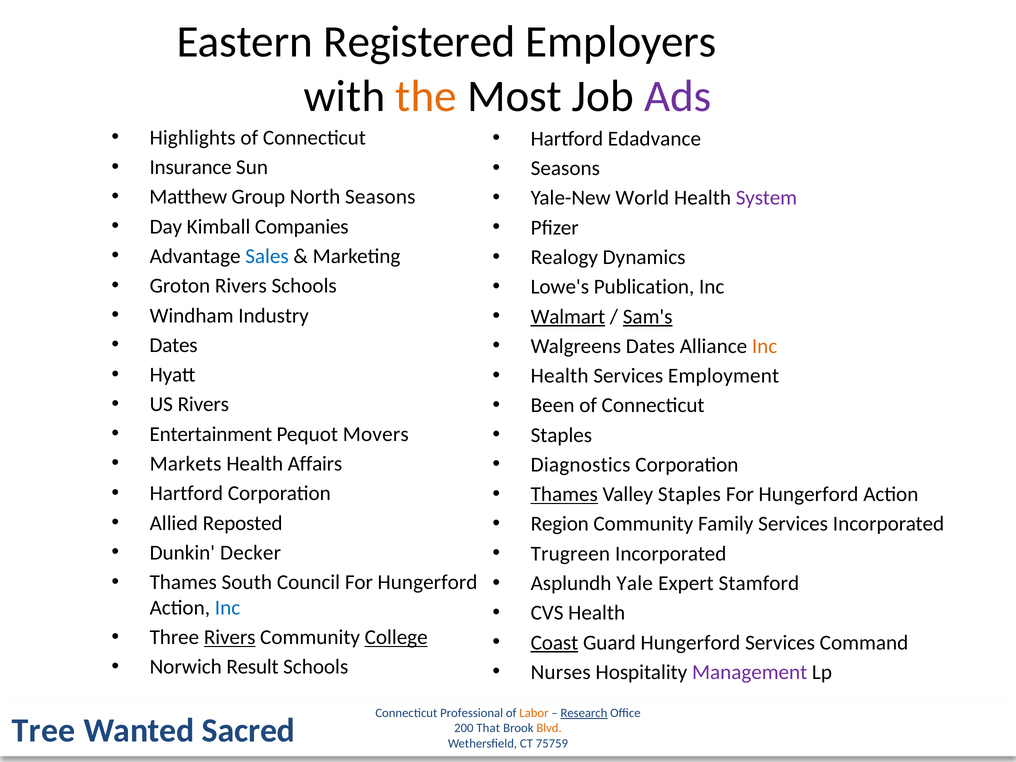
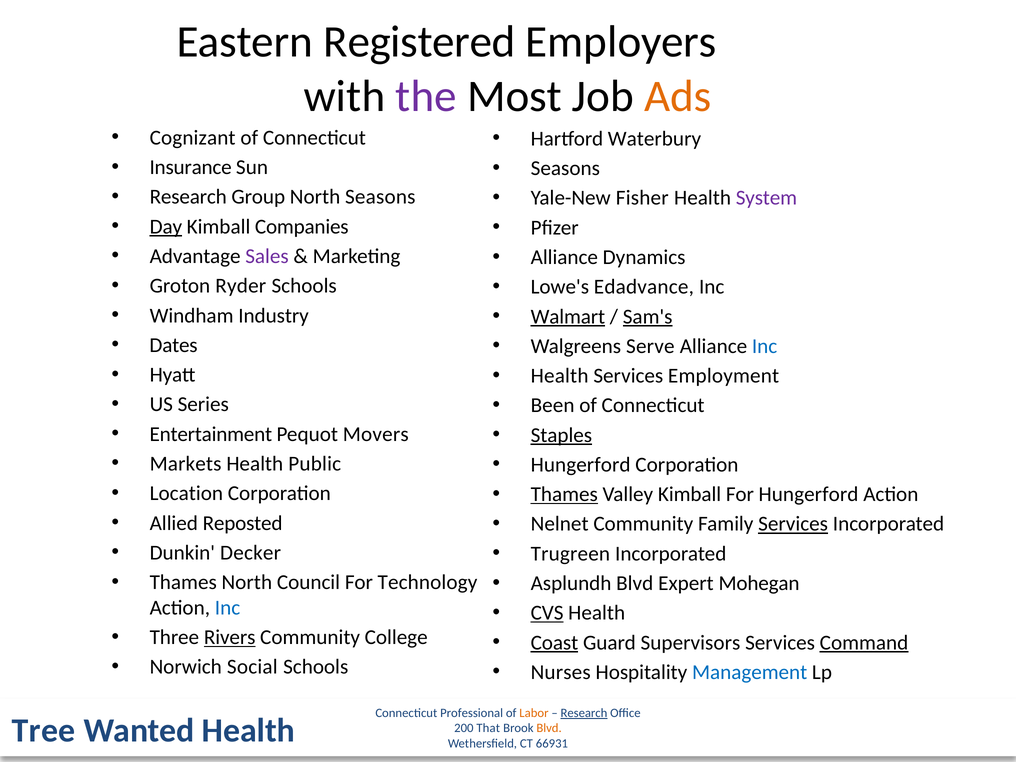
the colour: orange -> purple (426, 96)
Ads colour: purple -> orange (678, 96)
Highlights: Highlights -> Cognizant (193, 138)
Edadvance: Edadvance -> Waterbury (654, 139)
Matthew: Matthew -> Research (188, 197)
World: World -> Fisher (642, 198)
Day underline: none -> present (166, 227)
Sales colour: blue -> purple (267, 256)
Realogy: Realogy -> Alliance (564, 257)
Groton Rivers: Rivers -> Ryder (241, 286)
Publication: Publication -> Edadvance (644, 287)
Walgreens Dates: Dates -> Serve (650, 346)
Inc colour: orange -> blue (765, 346)
US Rivers: Rivers -> Series (203, 404)
Staples underline: none -> present (561, 435)
Affairs: Affairs -> Public (315, 464)
Diagnostics: Diagnostics -> Hungerford (581, 465)
Hartford: Hartford -> Location (186, 493)
Valley Staples: Staples -> Kimball (690, 494)
Region: Region -> Nelnet (560, 524)
Services underline: none -> present (793, 524)
Thames South: South -> North (247, 582)
Council For Hungerford: Hungerford -> Technology (427, 582)
Asplundh Yale: Yale -> Blvd (635, 583)
Stamford: Stamford -> Mohegan (759, 583)
CVS underline: none -> present (547, 613)
College underline: present -> none (396, 637)
Guard Hungerford: Hungerford -> Supervisors (690, 643)
Command underline: none -> present (864, 643)
Result: Result -> Social (252, 667)
Management colour: purple -> blue (750, 672)
Wanted Sacred: Sacred -> Health (248, 730)
75759: 75759 -> 66931 (552, 744)
